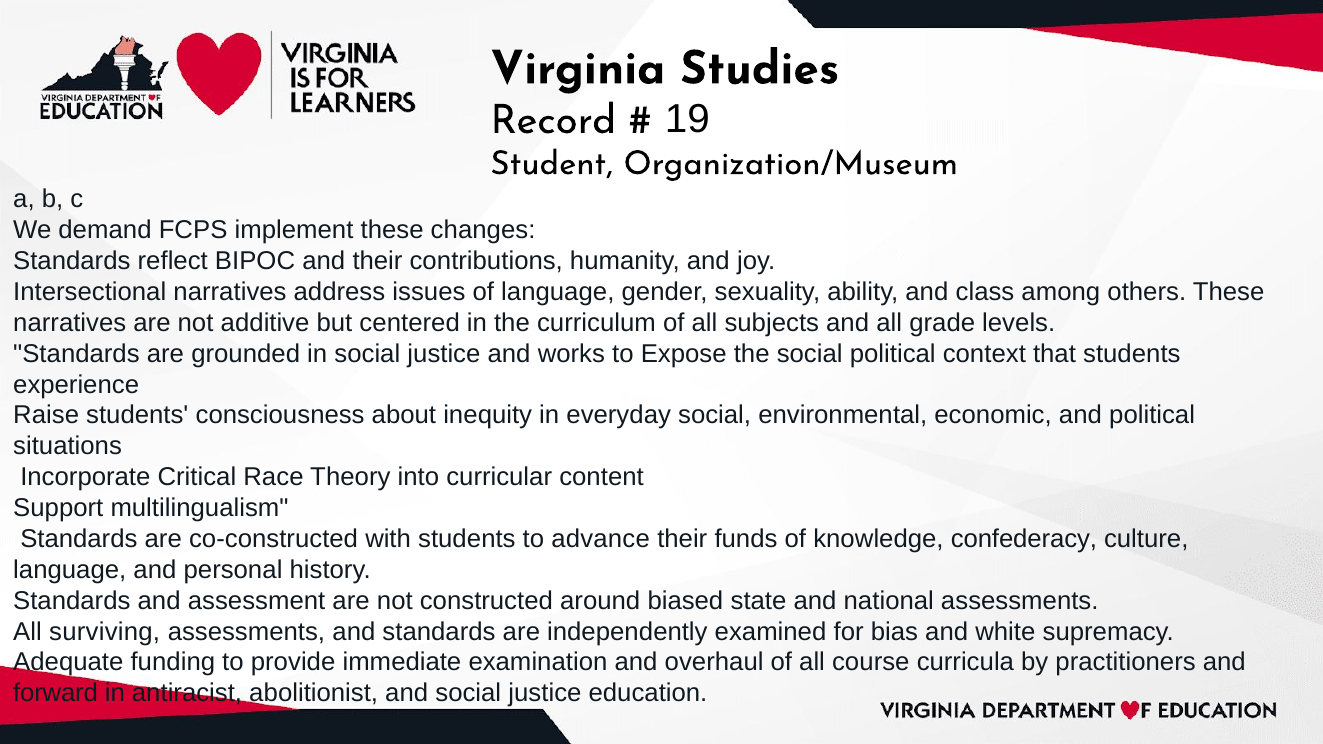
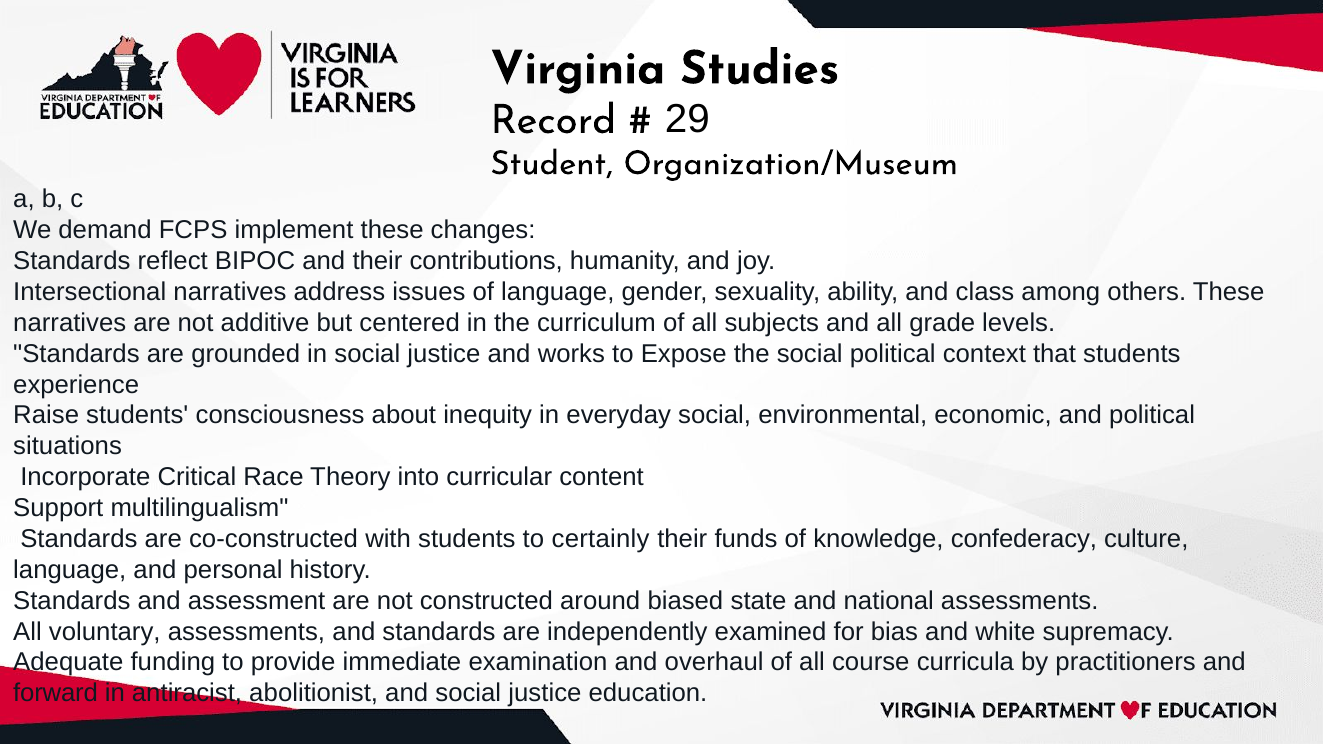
19: 19 -> 29 (687, 120)
advance: advance -> certainly (601, 539)
surviving: surviving -> voluntary (105, 632)
